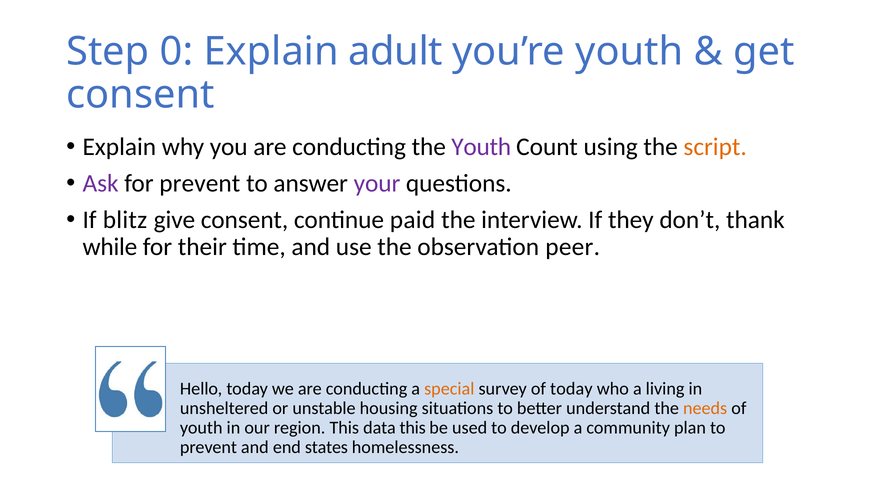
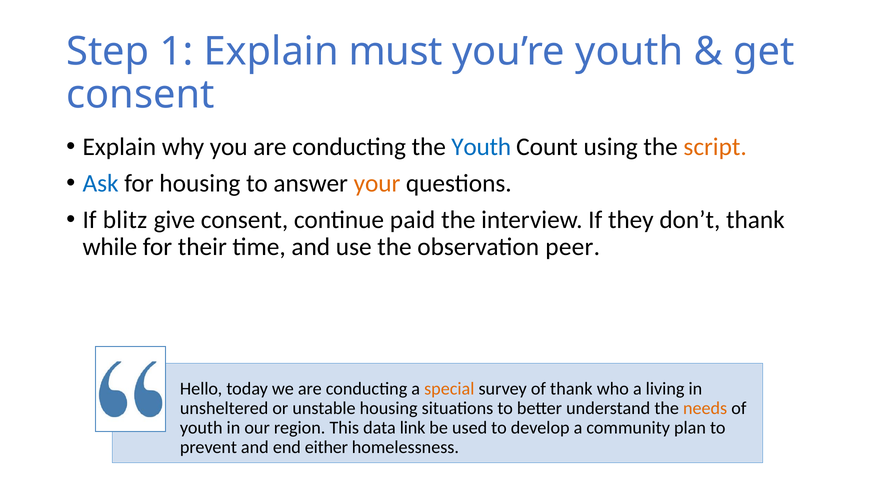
0: 0 -> 1 (177, 51)
adult: adult -> must (396, 51)
Youth colour: purple -> blue (481, 147)
Ask colour: purple -> blue (101, 183)
for prevent: prevent -> housing (200, 183)
your colour: purple -> orange (377, 183)
of today: today -> thank (571, 389)
data this: this -> link (413, 428)
states: states -> either (326, 447)
